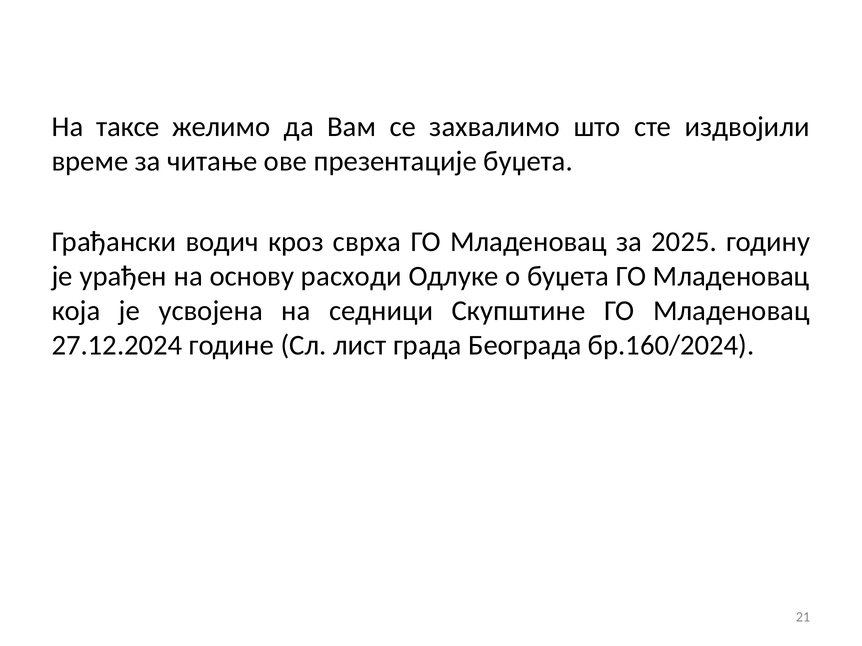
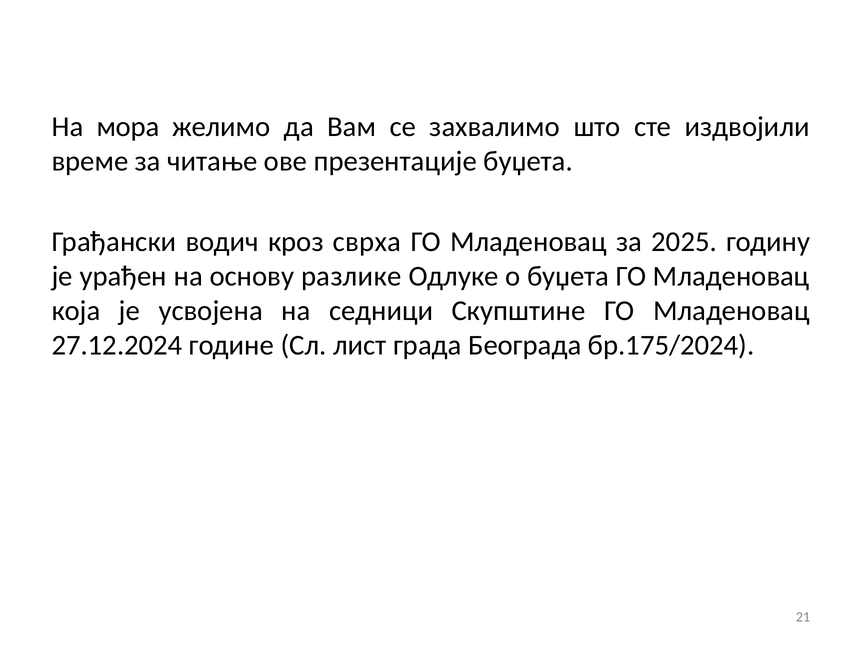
таксе: таксе -> мора (128, 127)
расходи: расходи -> разлике (351, 276)
бр.160/2024: бр.160/2024 -> бр.175/2024 (671, 345)
